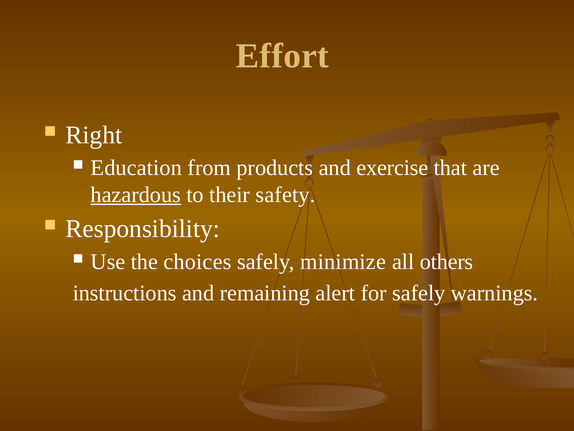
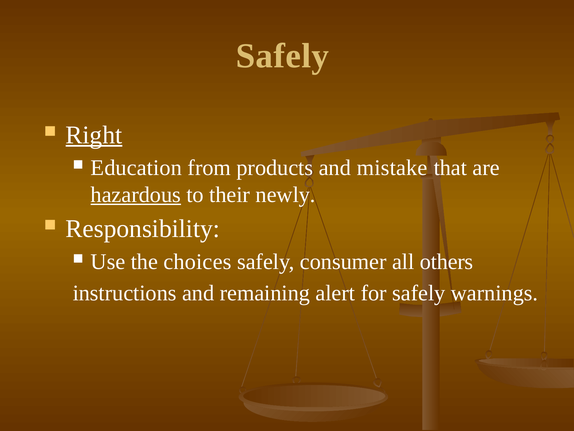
Effort: Effort -> Safely (282, 56)
Right underline: none -> present (94, 135)
exercise: exercise -> mistake (392, 168)
safety: safety -> newly (286, 195)
minimize: minimize -> consumer (343, 262)
